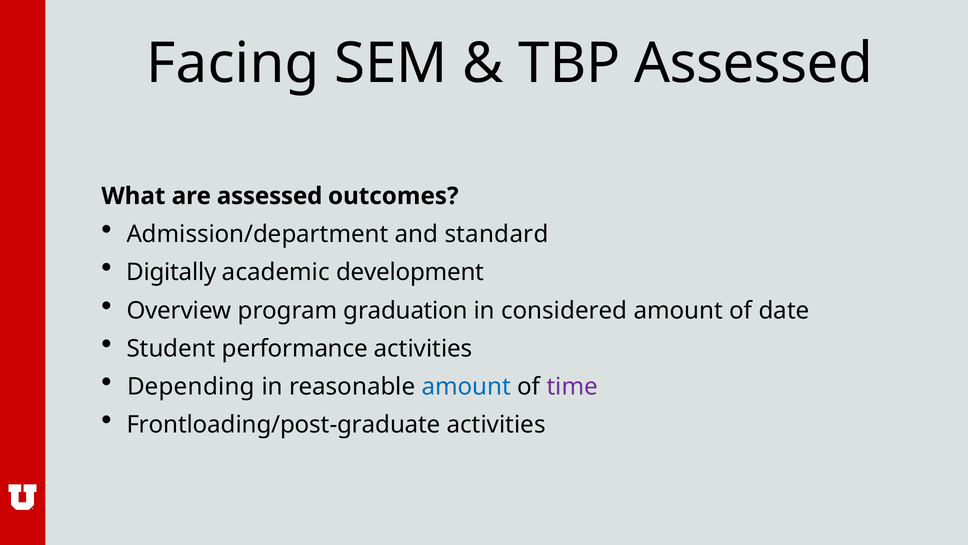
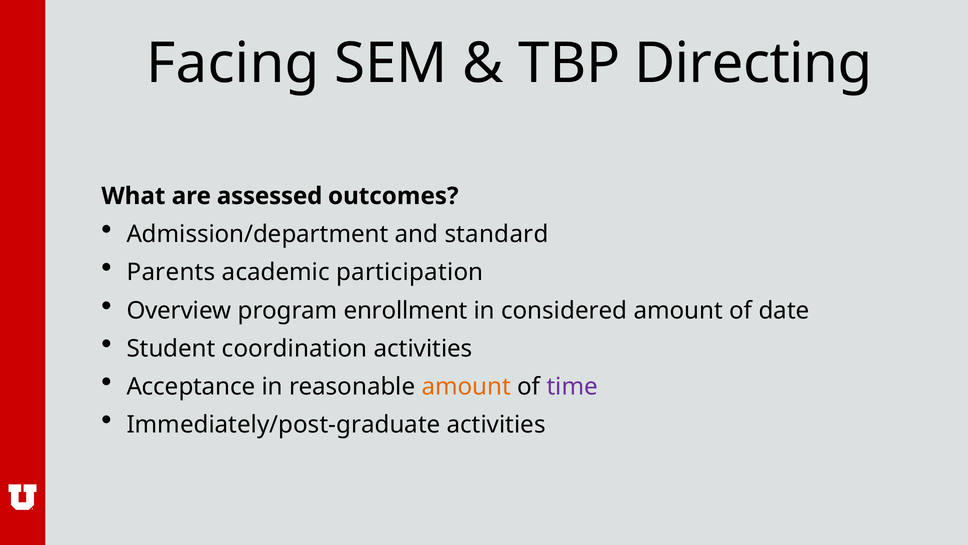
TBP Assessed: Assessed -> Directing (753, 63)
Digitally: Digitally -> Parents (171, 272)
development: development -> participation (410, 272)
graduation: graduation -> enrollment (406, 310)
performance: performance -> coordination (295, 348)
Depending: Depending -> Acceptance (191, 386)
amount colour: blue -> orange (466, 386)
Frontloading/post-graduate: Frontloading/post-graduate -> Immediately/post-graduate (284, 425)
